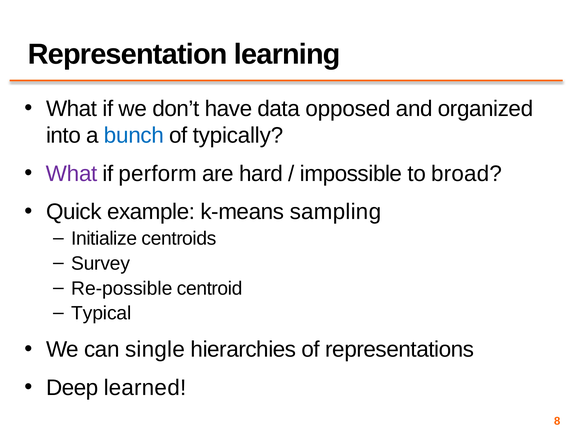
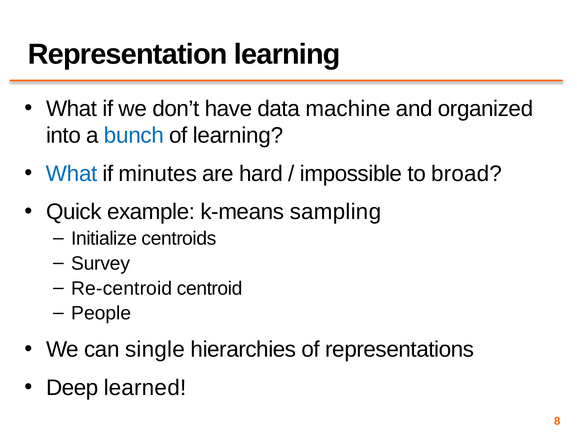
opposed: opposed -> machine (348, 109)
of typically: typically -> learning (238, 136)
What colour: purple -> blue (72, 174)
perform: perform -> minutes (158, 174)
Re-possible: Re-possible -> Re-centroid (122, 288)
Typical: Typical -> People (101, 313)
